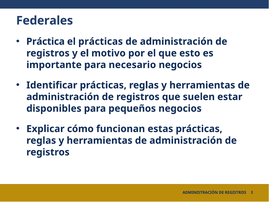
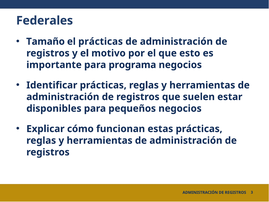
Práctica: Práctica -> Tamaño (45, 41)
necesario: necesario -> programa (132, 65)
